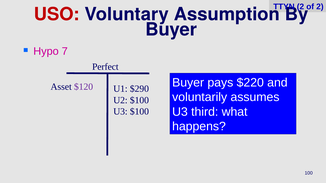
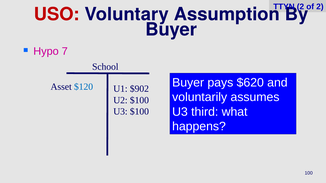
Perfect: Perfect -> School (105, 67)
$220: $220 -> $620 (250, 83)
$120 colour: purple -> blue (84, 87)
$290: $290 -> $902 (139, 89)
